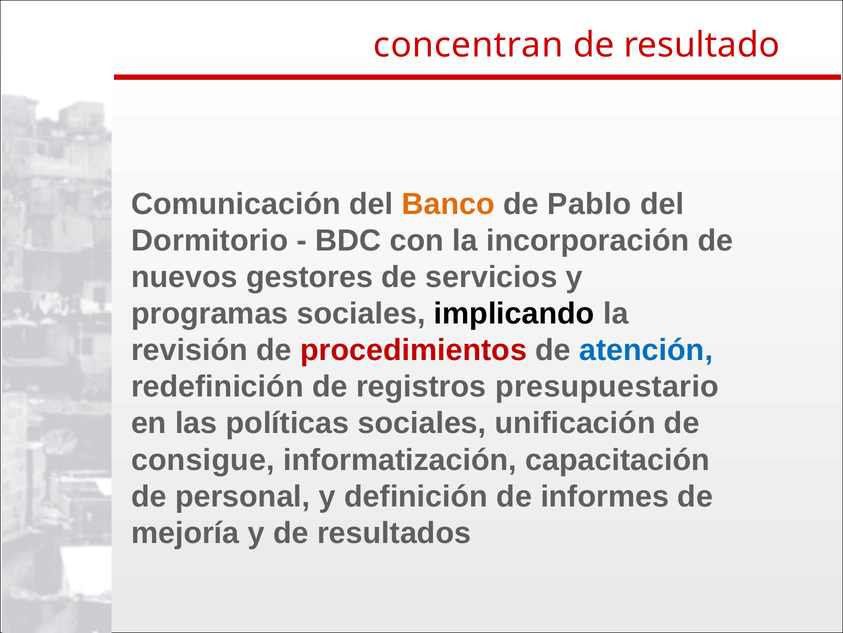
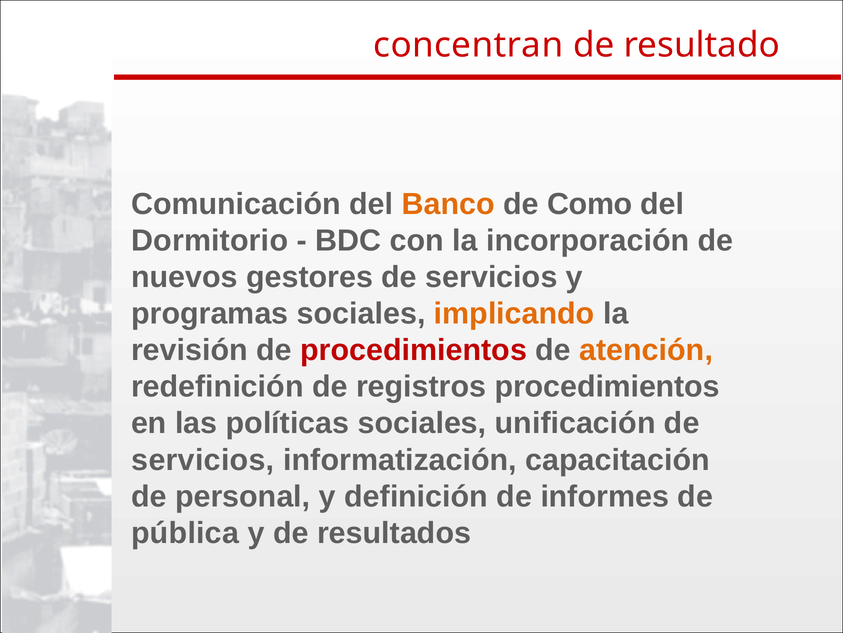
Pablo: Pablo -> Como (590, 204)
implicando colour: black -> orange (514, 313)
atención colour: blue -> orange (646, 350)
registros presupuestario: presupuestario -> procedimientos (607, 386)
consigue: consigue -> servicios (203, 459)
mejoría: mejoría -> pública (185, 532)
